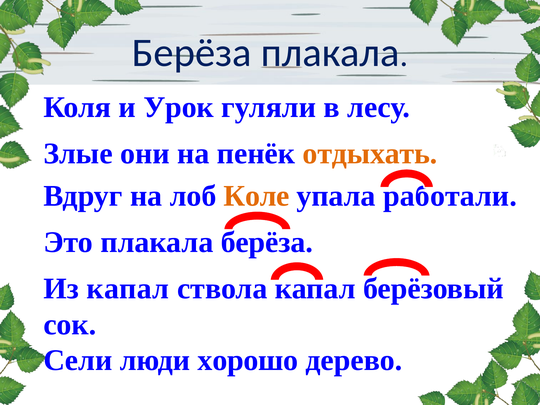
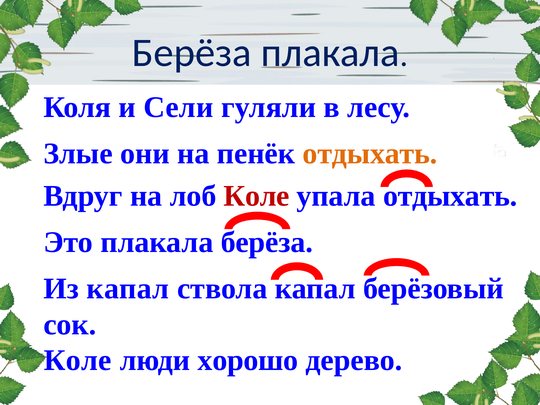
Урок: Урок -> Сели (178, 107)
Коле colour: orange -> red (257, 196)
упала работали: работали -> отдыхать (450, 196)
Сели: Сели -> Коле (78, 360)
